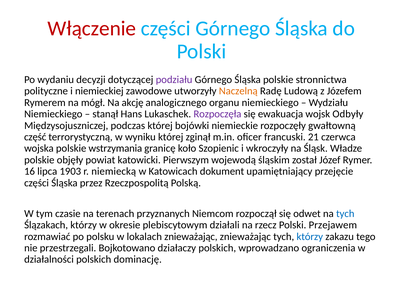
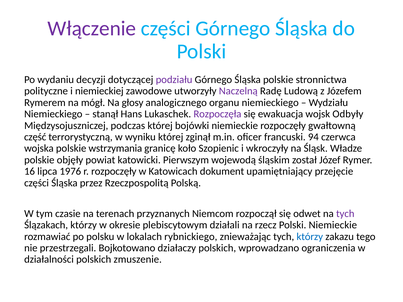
Włączenie colour: red -> purple (92, 29)
Naczelną colour: orange -> purple (238, 91)
akcję: akcję -> głosy (133, 103)
21: 21 -> 94 (313, 137)
1903: 1903 -> 1976 (70, 172)
r niemiecką: niemiecką -> rozpoczęły (114, 172)
tych colour: blue -> purple (345, 214)
Polski Przejawem: Przejawem -> Niemieckie (333, 225)
lokalach znieważając: znieważając -> rybnickiego (191, 237)
dominację: dominację -> zmuszenie (138, 260)
